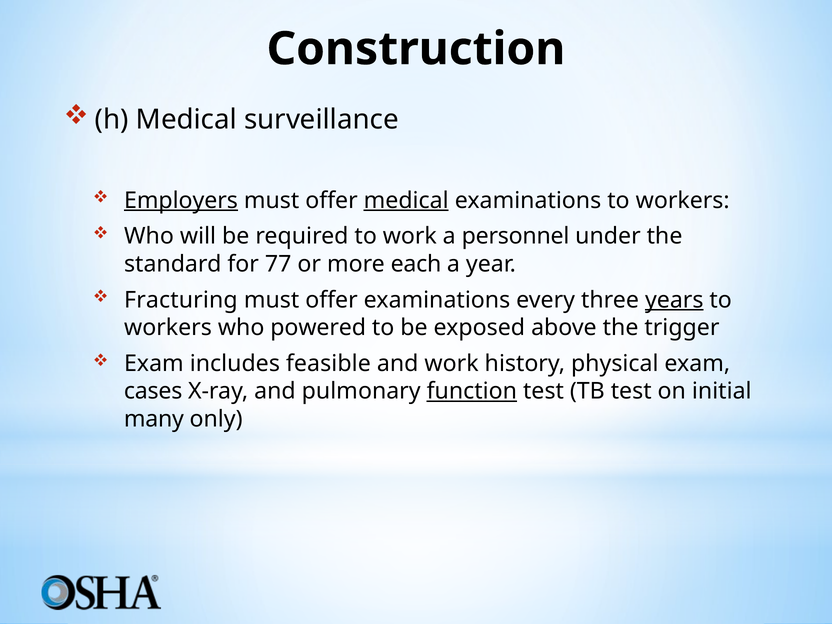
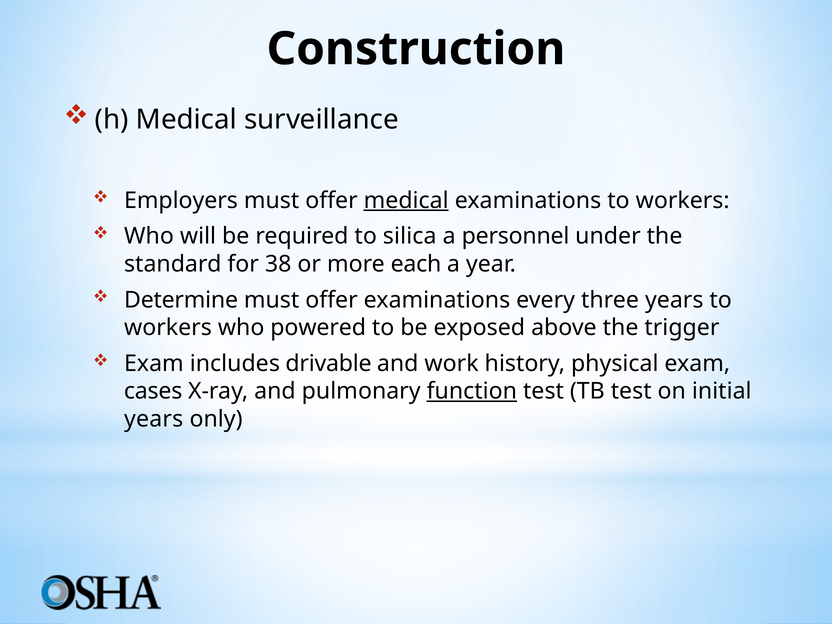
Employers underline: present -> none (181, 200)
to work: work -> silica (410, 236)
77: 77 -> 38 (278, 264)
Fracturing: Fracturing -> Determine (181, 300)
years underline: present -> none (674, 300)
feasible: feasible -> drivable (329, 364)
many: many -> years (154, 419)
